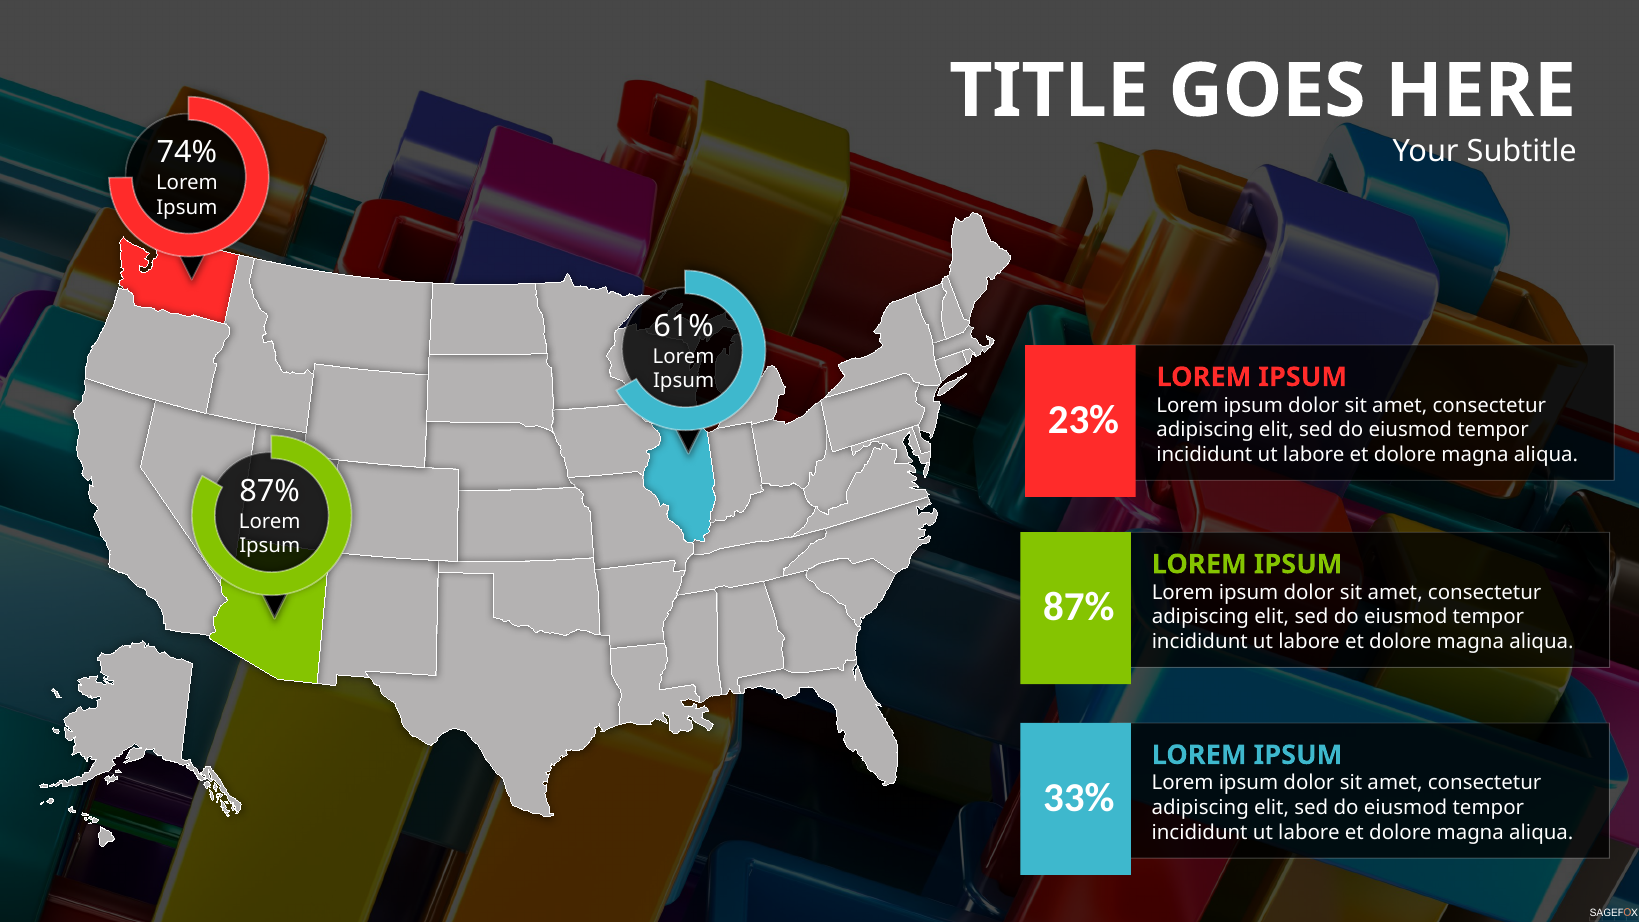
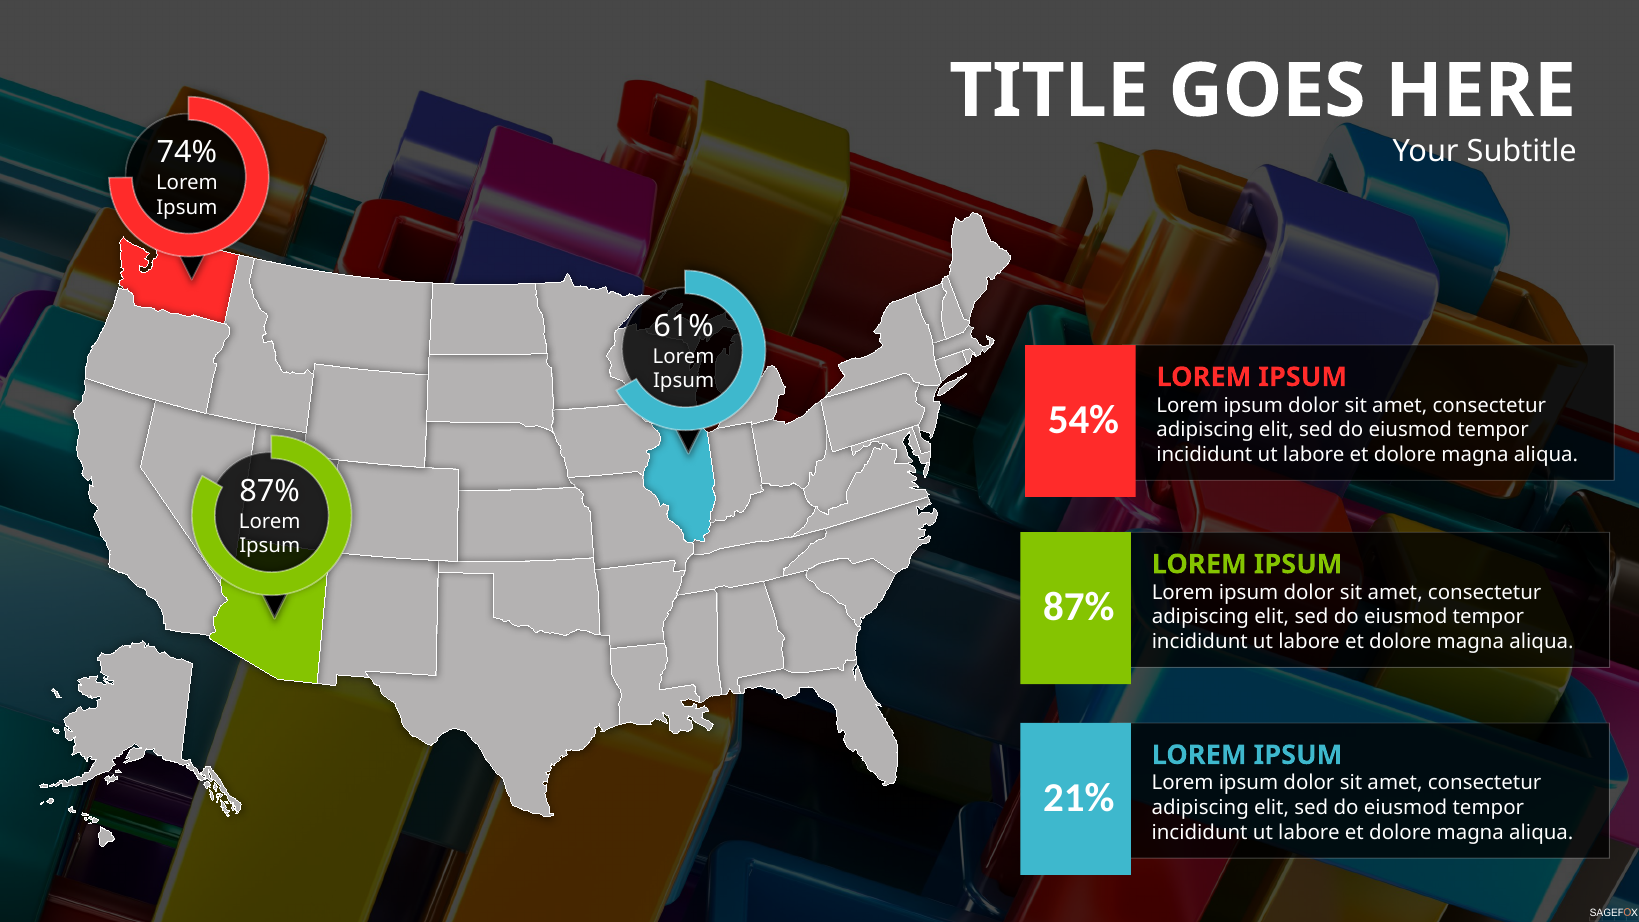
23%: 23% -> 54% (1083, 420)
33%: 33% -> 21% (1079, 798)
